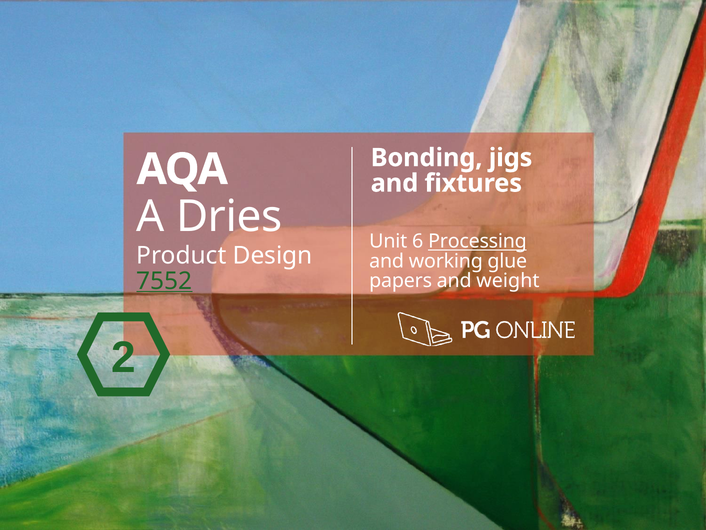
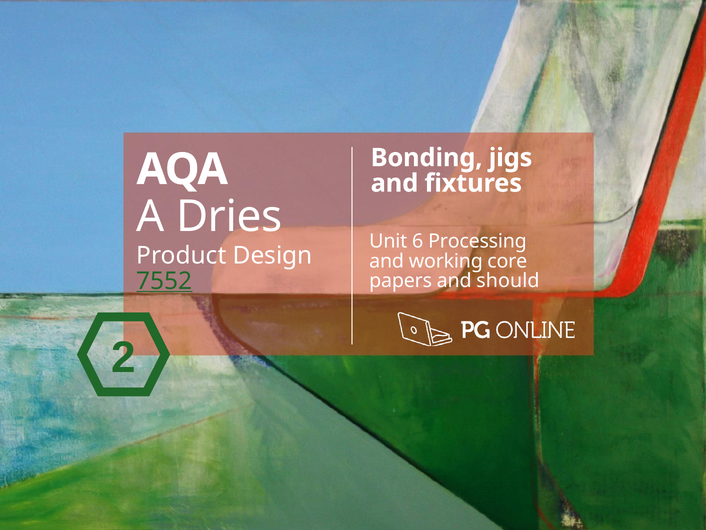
Processing underline: present -> none (477, 241)
glue: glue -> core (507, 261)
weight: weight -> should (508, 280)
